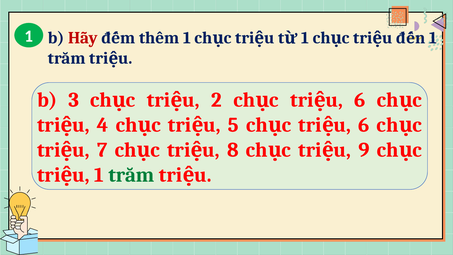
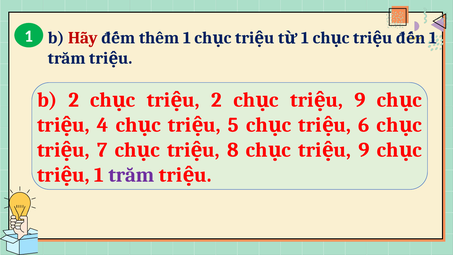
b 3: 3 -> 2 (74, 100)
6: 6 -> 9 (360, 100)
trăm colour: green -> purple (131, 175)
